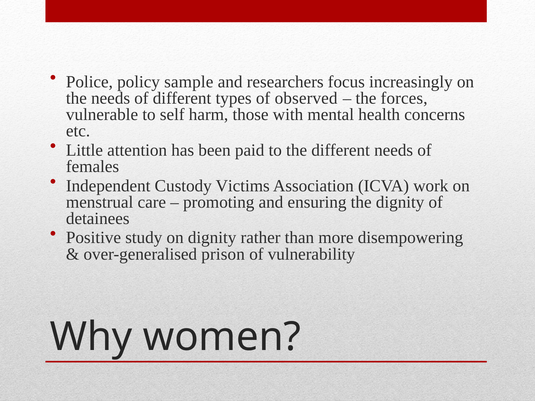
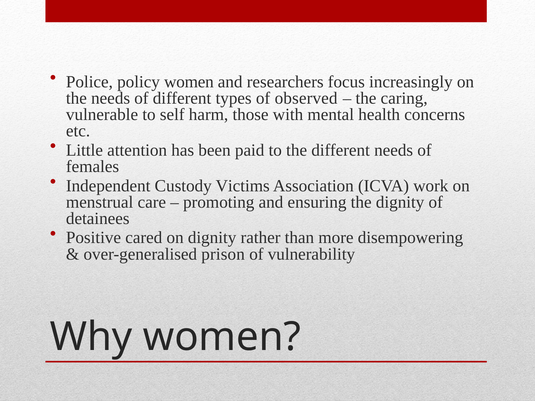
policy sample: sample -> women (189, 82)
forces: forces -> caring (404, 98)
study: study -> cared (144, 238)
